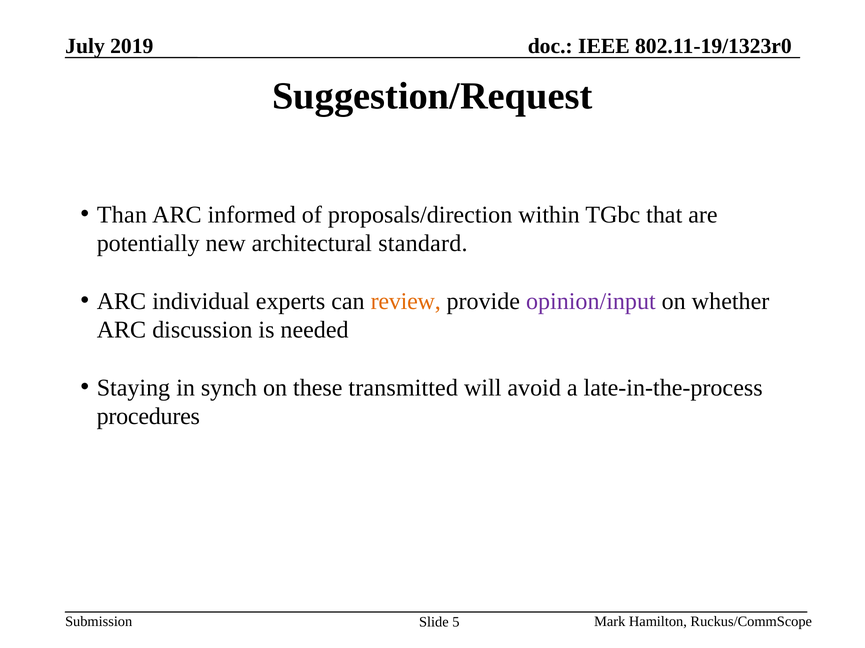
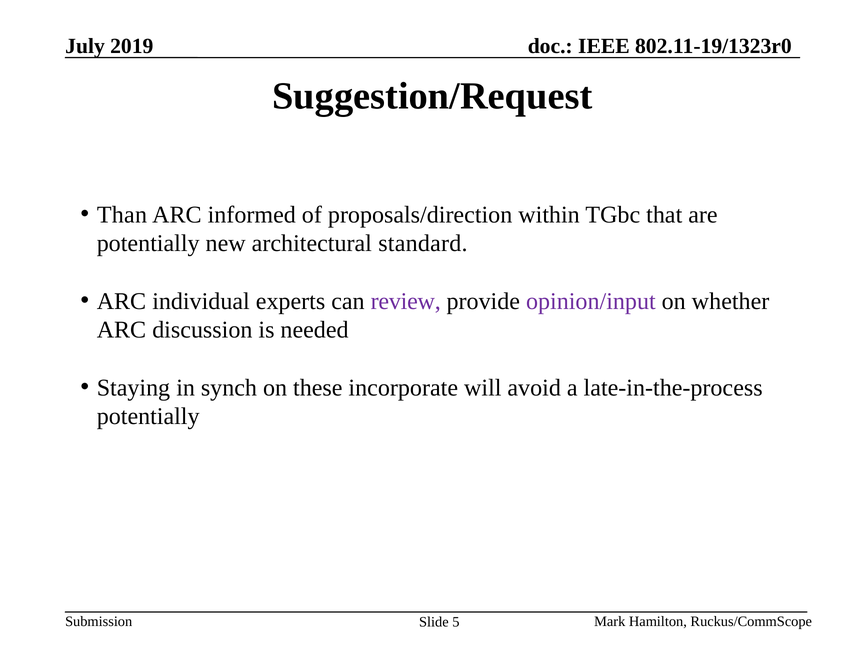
review colour: orange -> purple (406, 301)
transmitted: transmitted -> incorporate (403, 388)
procedures: procedures -> potentially (148, 417)
